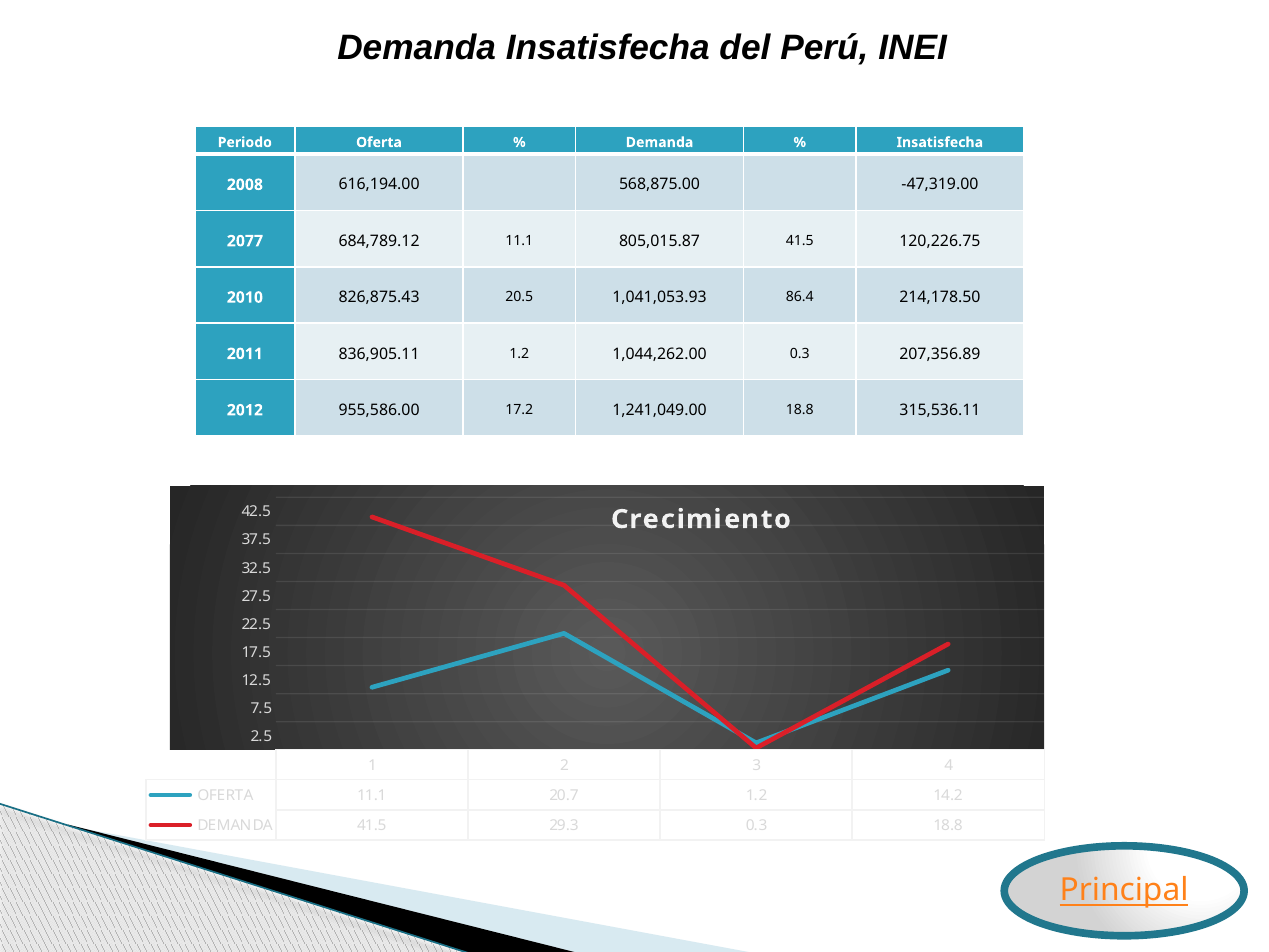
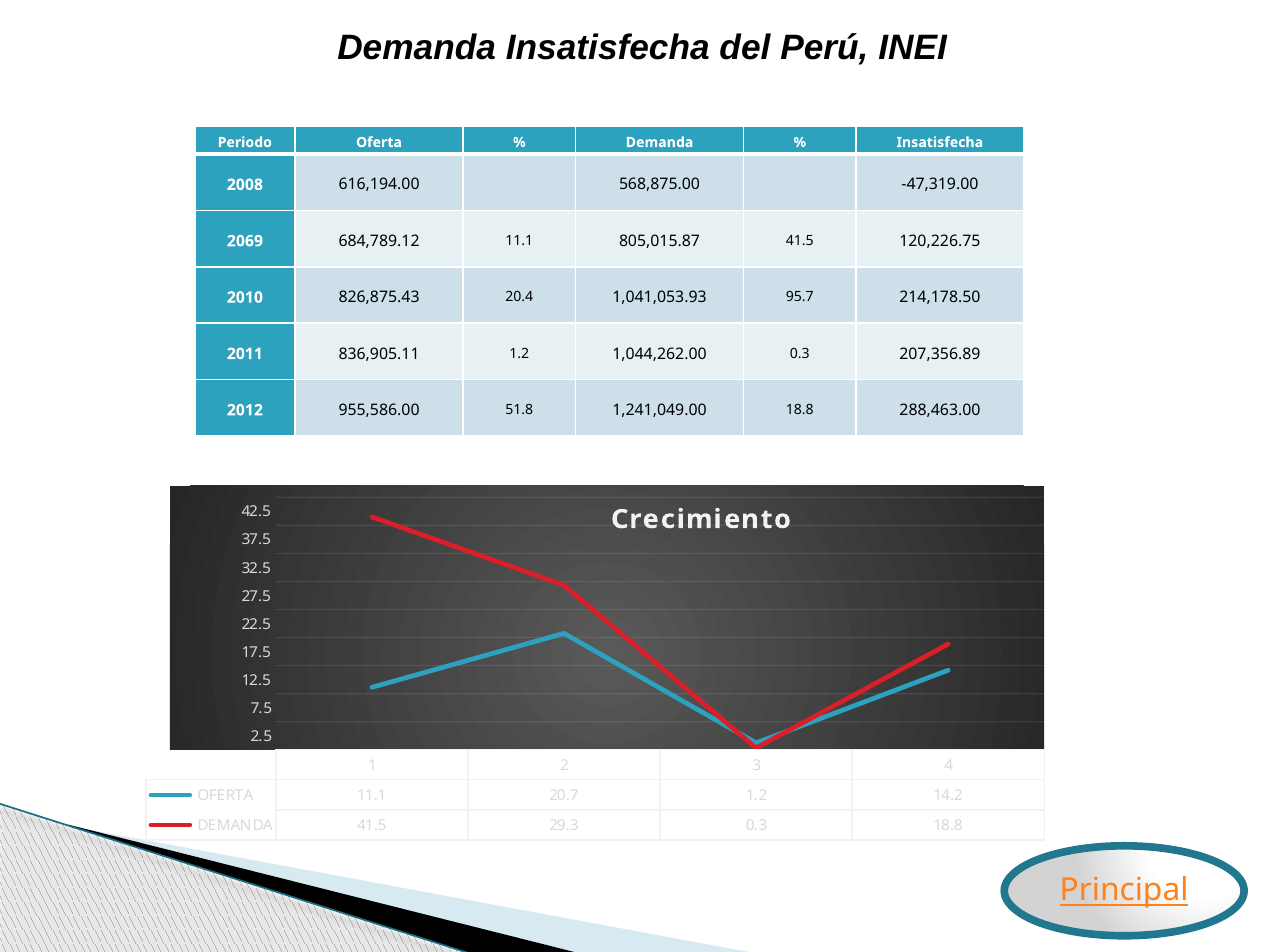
2077: 2077 -> 2069 (245, 241)
20.5: 20.5 -> 20.4 (519, 297)
86.4: 86.4 -> 95.7 (800, 297)
17.2: 17.2 -> 51.8 (519, 410)
315,536.11: 315,536.11 -> 288,463.00 (940, 410)
